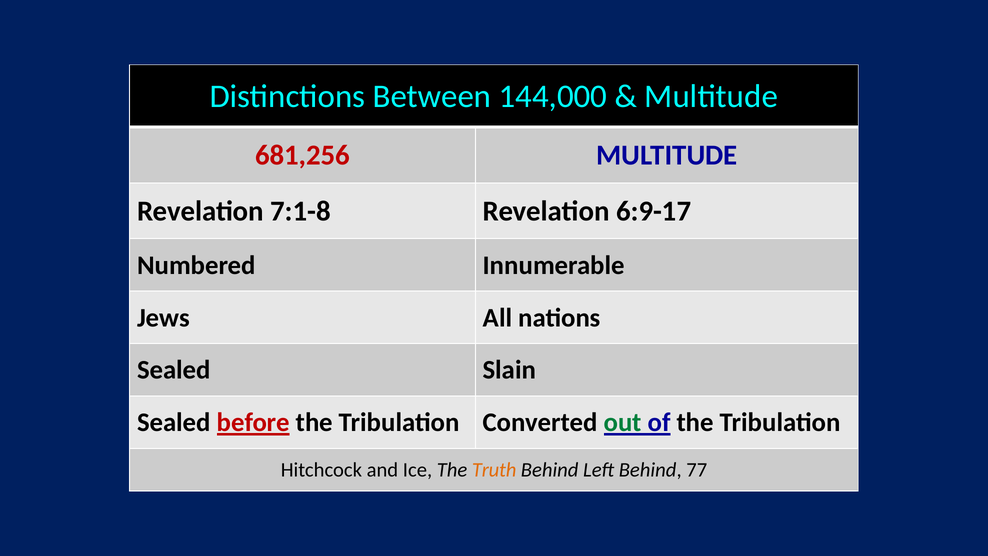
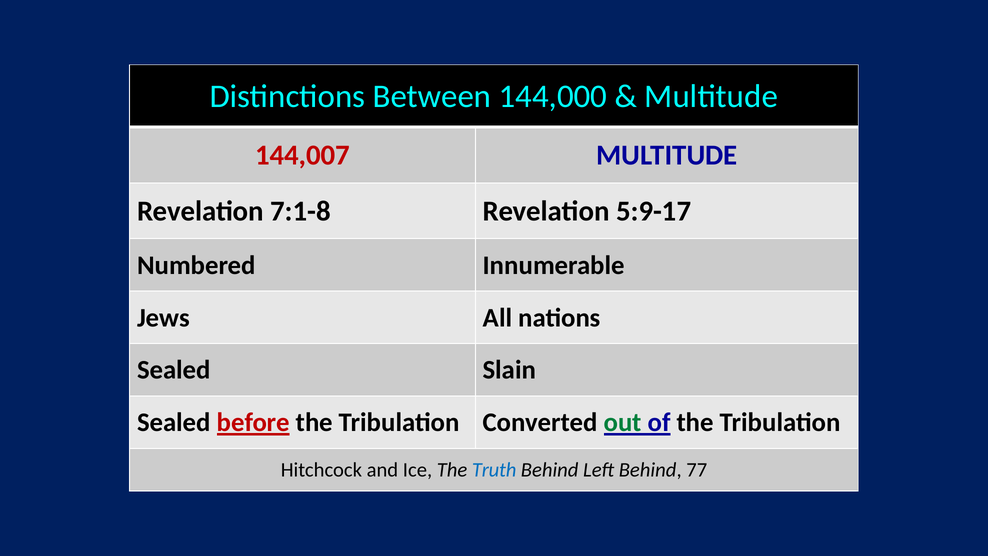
681,256: 681,256 -> 144,007 (303, 155)
6:9-17: 6:9-17 -> 5:9-17 (654, 211)
Truth colour: orange -> blue (494, 470)
